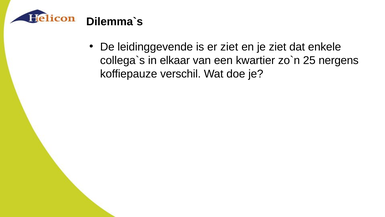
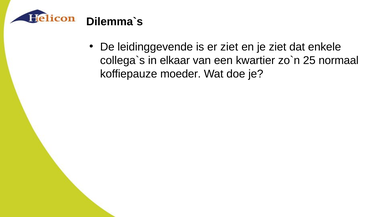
nergens: nergens -> normaal (339, 60)
verschil: verschil -> moeder (181, 74)
